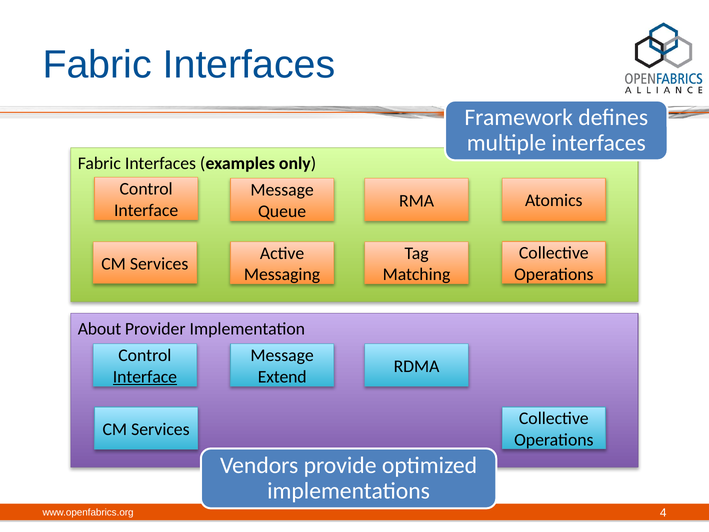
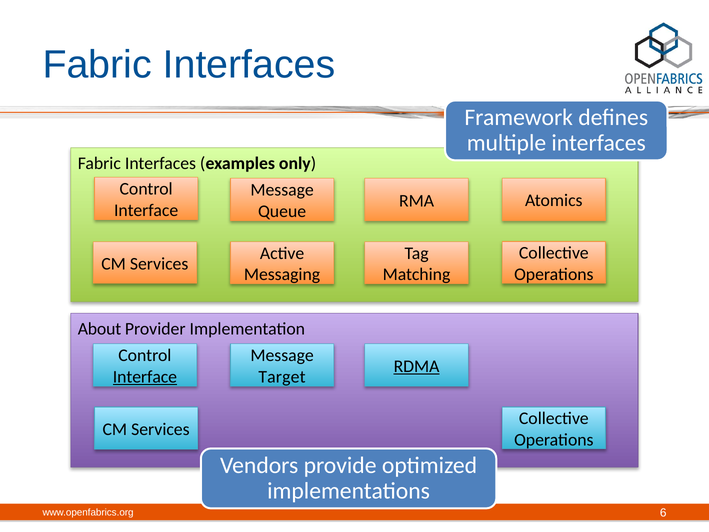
RDMA underline: none -> present (417, 366)
Extend: Extend -> Target (282, 377)
4: 4 -> 6 (663, 512)
